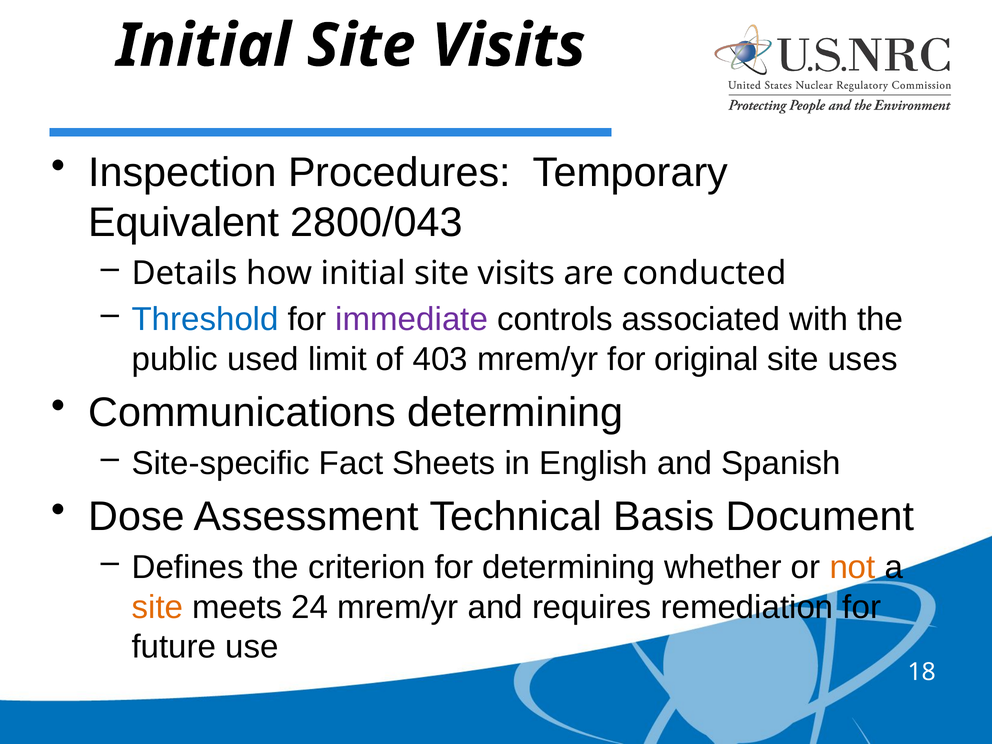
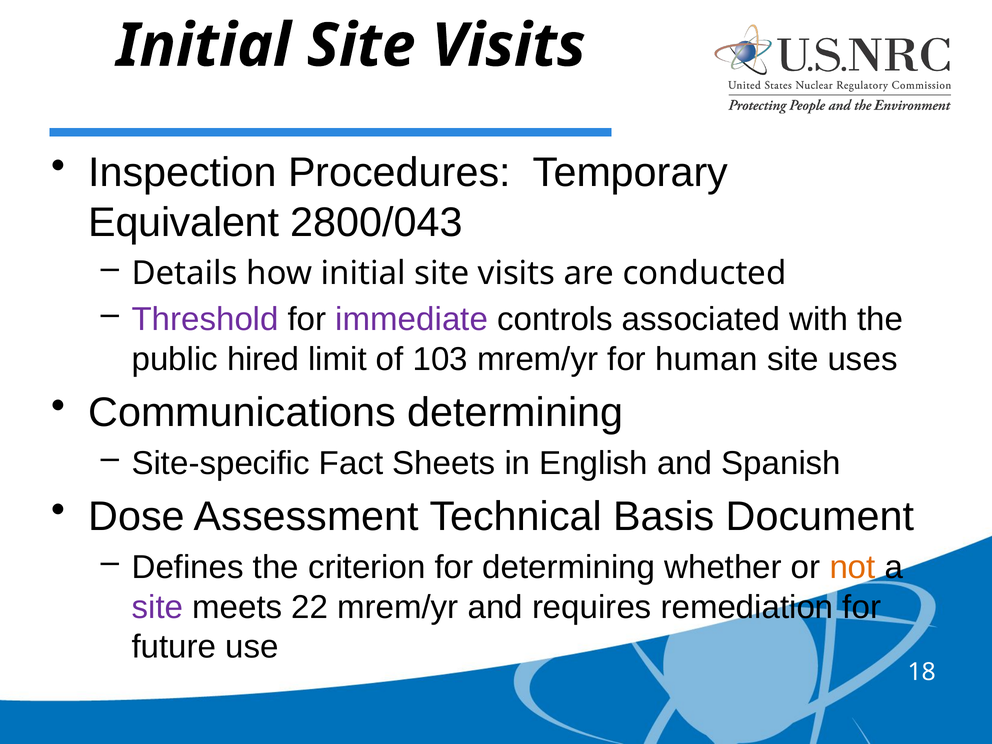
Threshold colour: blue -> purple (205, 319)
used: used -> hired (263, 359)
403: 403 -> 103 (440, 359)
original: original -> human (706, 359)
site colour: orange -> purple (157, 607)
24: 24 -> 22 (310, 607)
